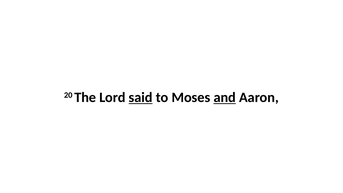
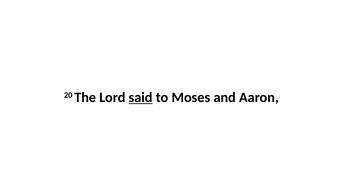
and underline: present -> none (225, 97)
